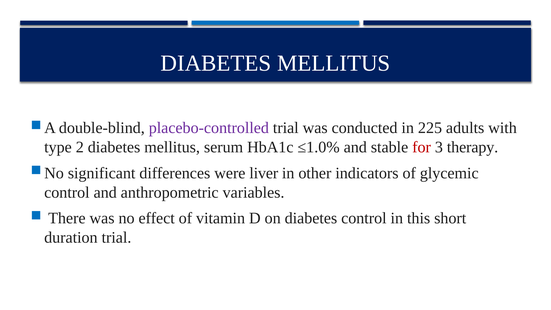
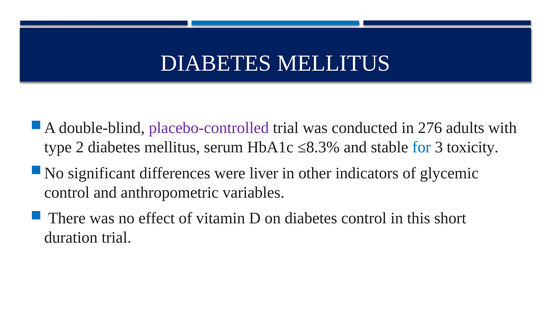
225: 225 -> 276 (430, 128)
≤1.0%: ≤1.0% -> ≤8.3% (319, 147)
for colour: red -> blue (422, 147)
therapy: therapy -> toxicity (473, 147)
